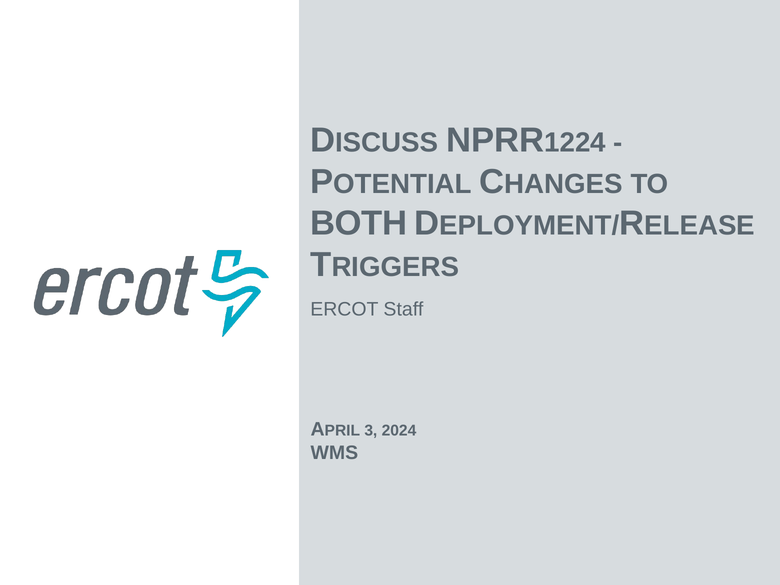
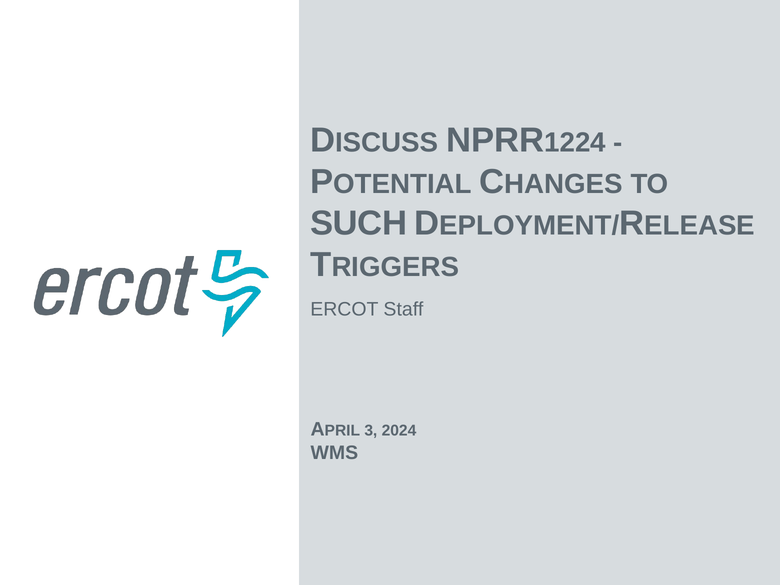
BOTH: BOTH -> SUCH (359, 223)
